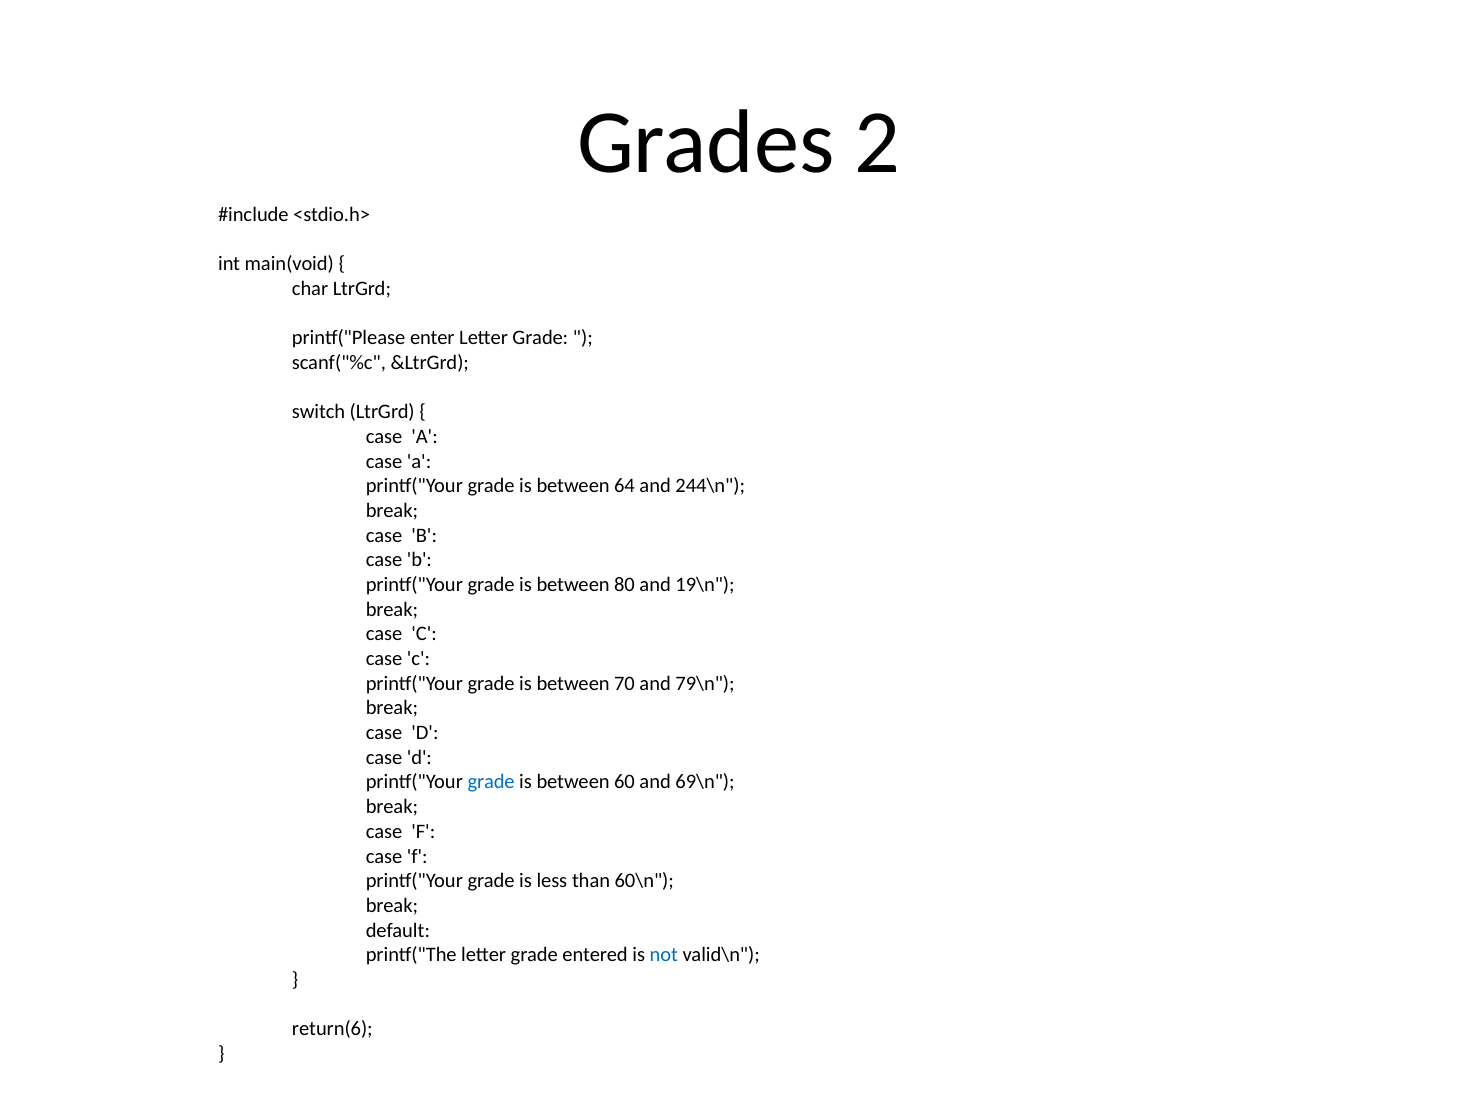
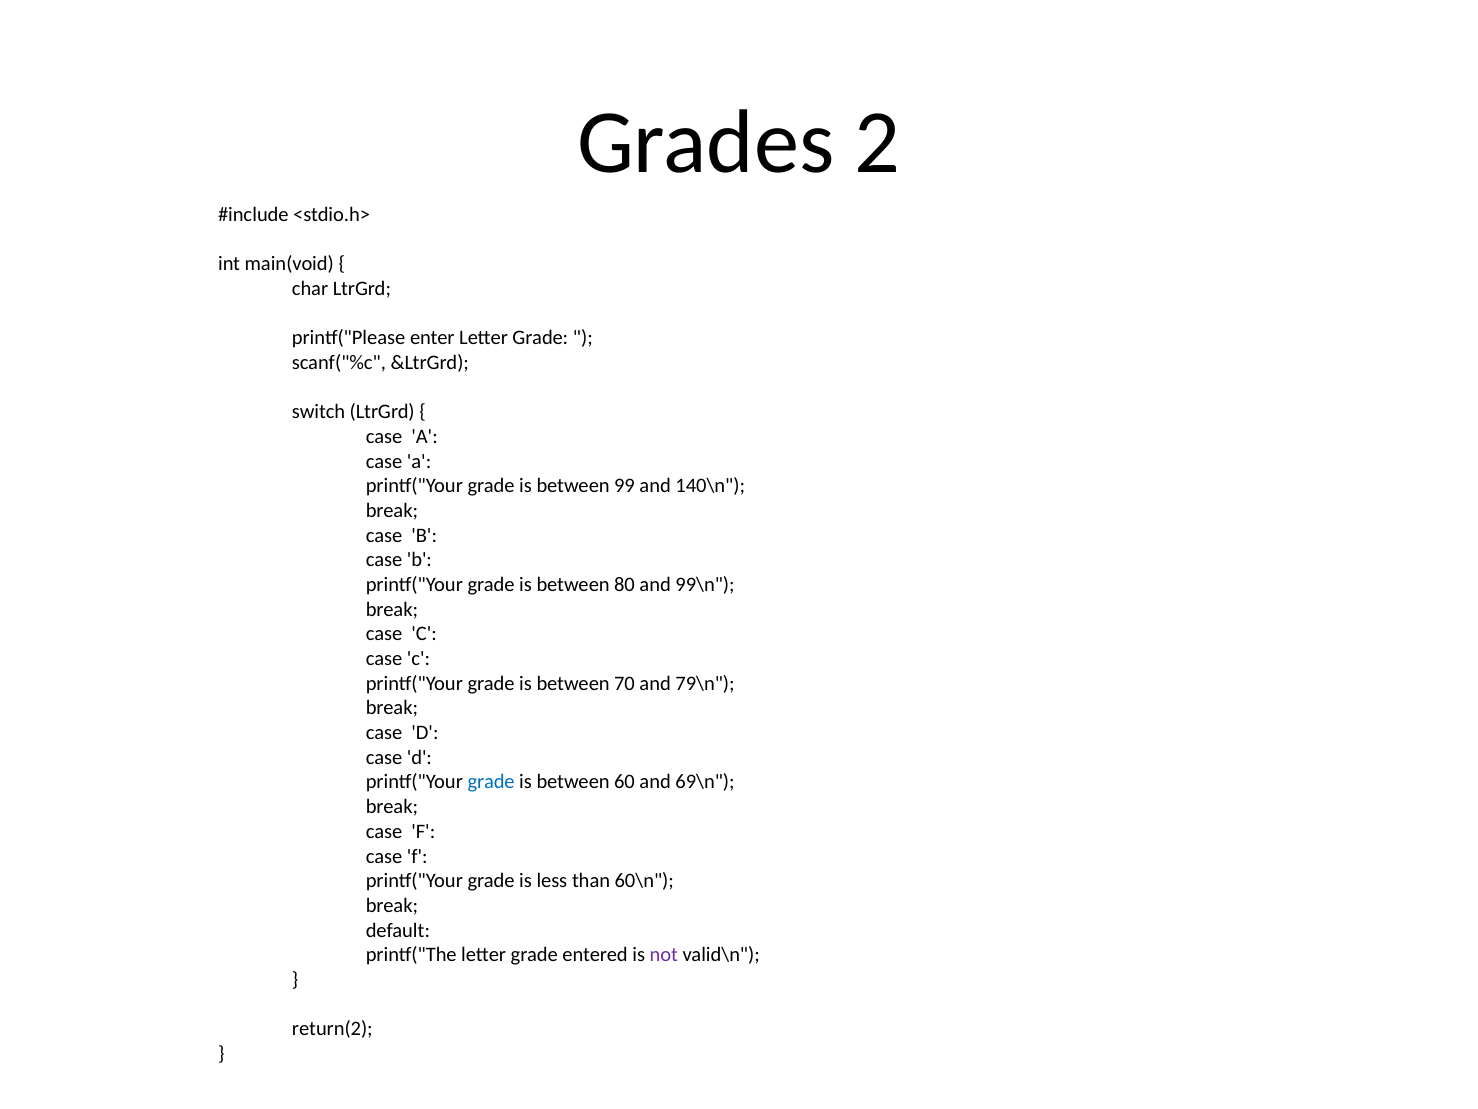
64: 64 -> 99 (624, 486)
244\n: 244\n -> 140\n (710, 486)
19\n: 19\n -> 99\n (705, 584)
not colour: blue -> purple (664, 955)
return(6: return(6 -> return(2 (332, 1029)
